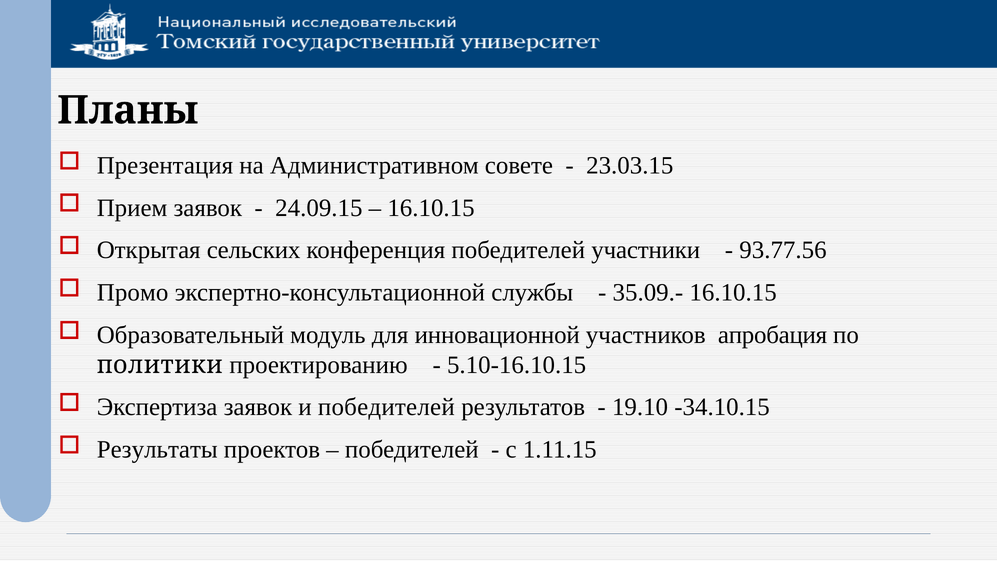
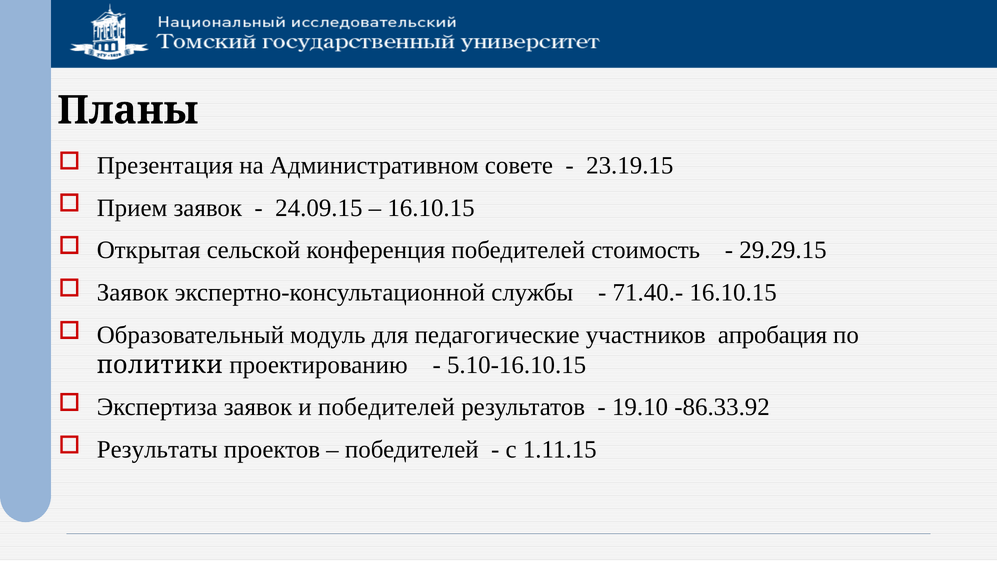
23.03.15: 23.03.15 -> 23.19.15 (630, 165)
сельских: сельских -> сельской (254, 250)
участники: участники -> стоимость (646, 250)
93.77.56: 93.77.56 -> 29.29.15 (783, 250)
Промо: Промо -> Заявок (133, 292)
35.09.-: 35.09.- -> 71.40.- (648, 292)
инновационной: инновационной -> педагогические (497, 335)
-34.10.15: -34.10.15 -> -86.33.92 (722, 407)
